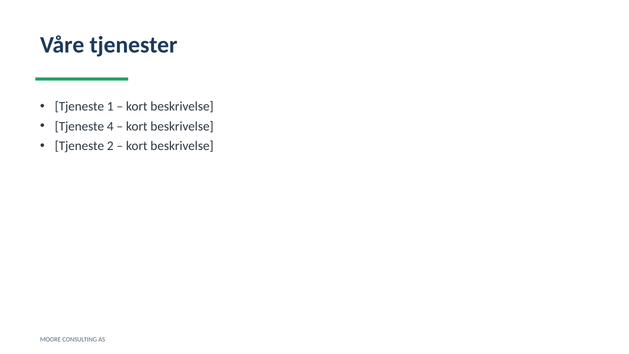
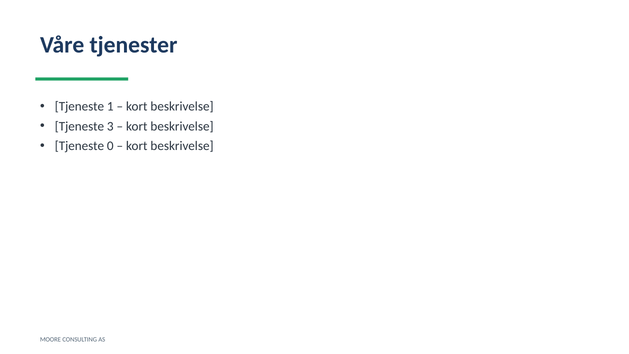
4: 4 -> 3 (110, 126)
2: 2 -> 0 (110, 146)
